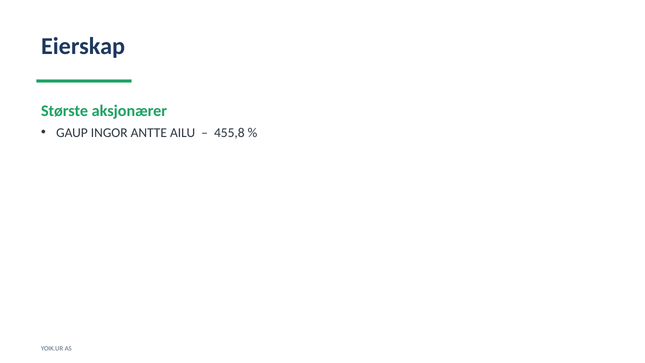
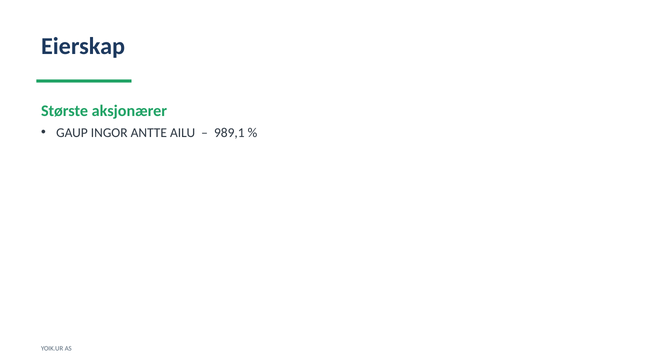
455,8: 455,8 -> 989,1 (229, 133)
